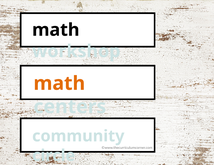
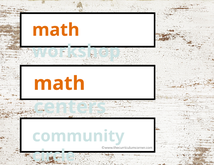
math colour: black -> orange (56, 30)
